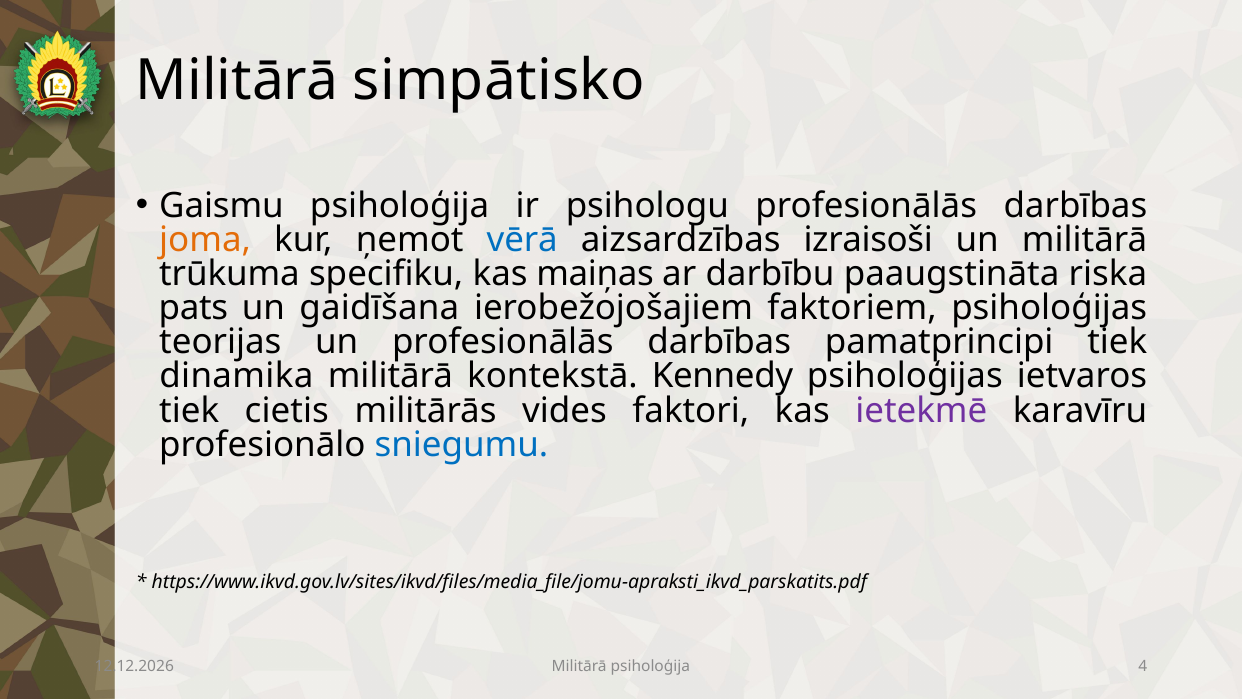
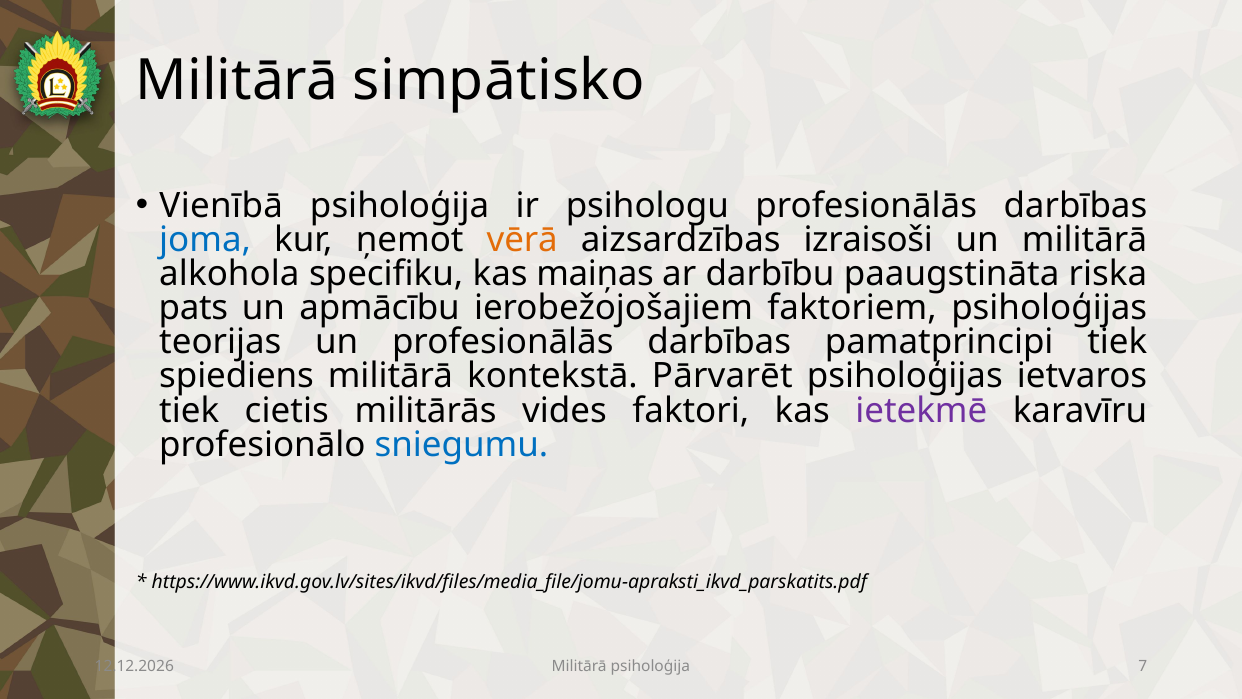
Gaismu: Gaismu -> Vienībā (221, 206)
joma colour: orange -> blue (205, 240)
vērā colour: blue -> orange (522, 240)
trūkuma: trūkuma -> alkohola (229, 274)
gaidīšana: gaidīšana -> apmācību (380, 308)
dinamika: dinamika -> spiediens (237, 376)
Kennedy: Kennedy -> Pārvarēt (722, 376)
4: 4 -> 7 (1143, 666)
